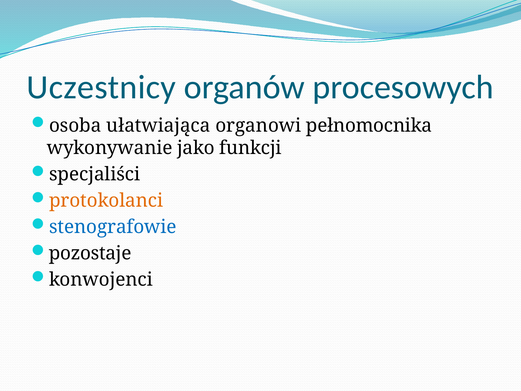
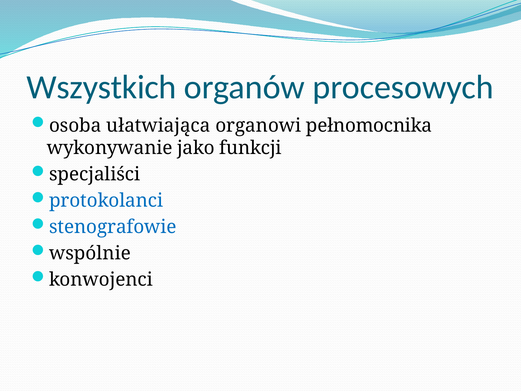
Uczestnicy: Uczestnicy -> Wszystkich (102, 87)
protokolanci colour: orange -> blue (106, 201)
pozostaje: pozostaje -> wspólnie (90, 253)
